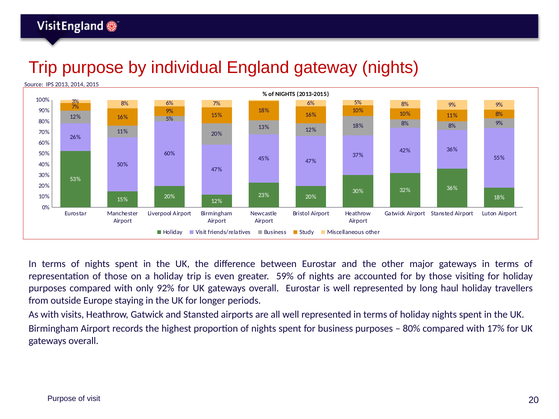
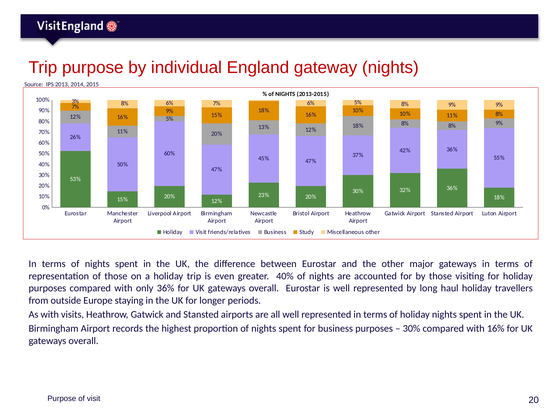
greater 59%: 59% -> 40% (285, 276)
only 92%: 92% -> 36% (166, 288)
80%: 80% -> 30% (411, 329)
with 17%: 17% -> 16% (496, 329)
